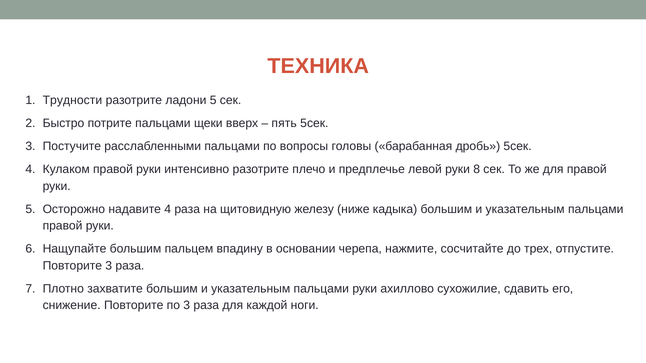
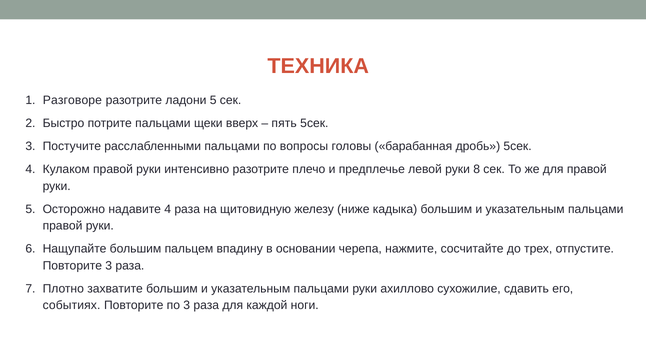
Трудности: Трудности -> Разговоре (72, 100)
снижение: снижение -> событиях (72, 306)
